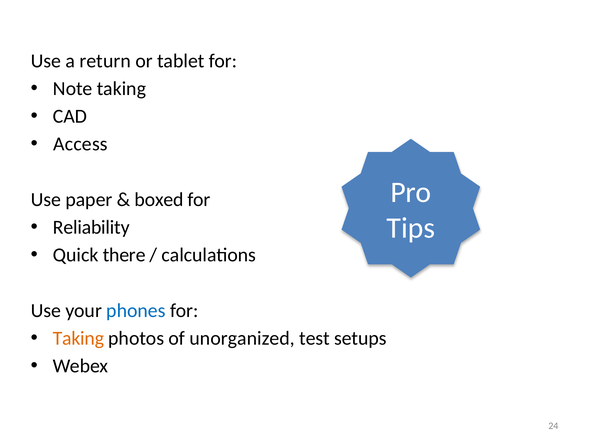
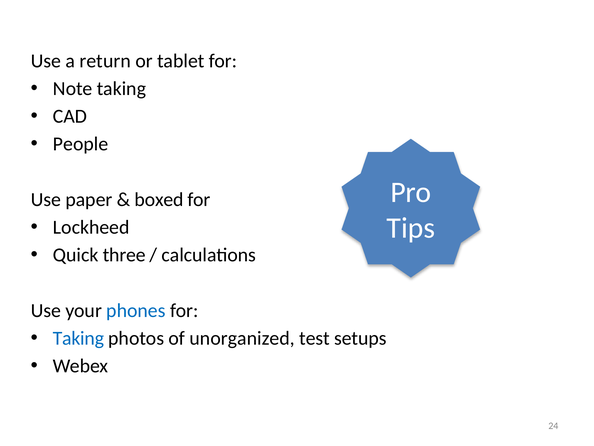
Access: Access -> People (81, 144)
Reliability: Reliability -> Lockheed (91, 227)
there: there -> three (124, 255)
Taking colour: orange -> blue (78, 338)
